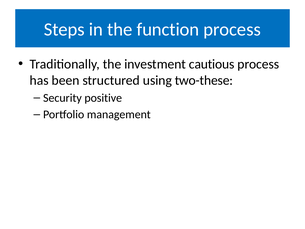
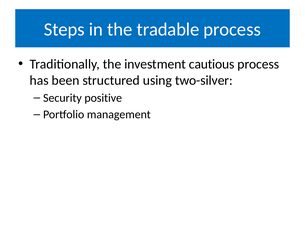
function: function -> tradable (168, 30)
two-these: two-these -> two-silver (204, 80)
